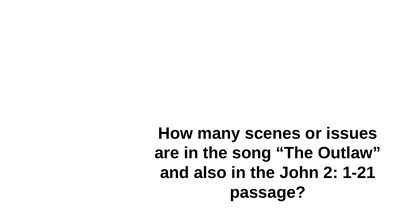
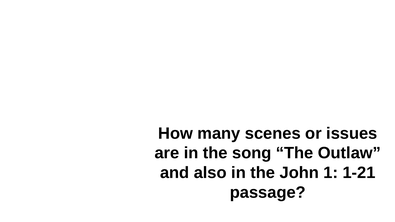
2: 2 -> 1 (331, 173)
